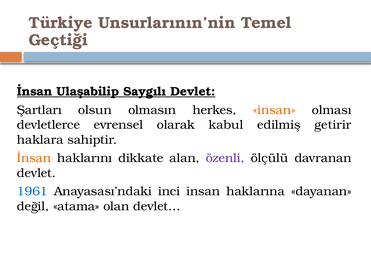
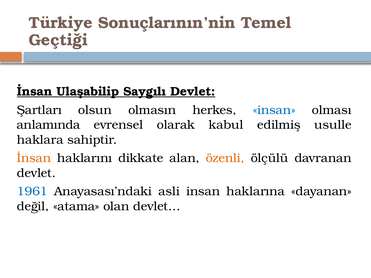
Unsurlarının’nin: Unsurlarının’nin -> Sonuçlarının’nin (167, 23)
insan colour: orange -> blue (274, 110)
devletlerce: devletlerce -> anlamında (48, 125)
getirir: getirir -> usulle (333, 125)
özenli colour: purple -> orange (225, 158)
inci: inci -> asli (169, 192)
